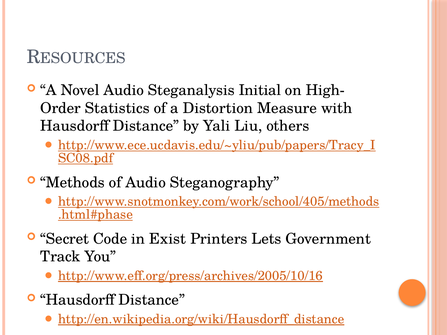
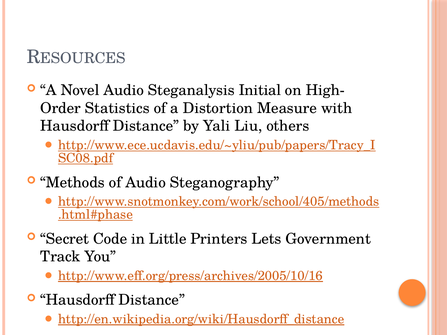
Exist: Exist -> Little (168, 239)
